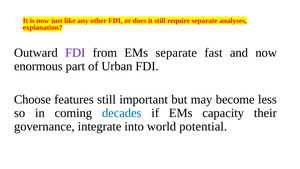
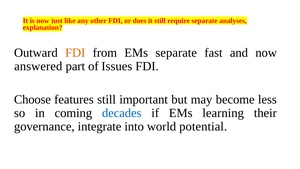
FDI colour: purple -> orange (75, 53)
enormous: enormous -> answered (38, 66)
Urban: Urban -> Issues (117, 66)
capacity: capacity -> learning (223, 113)
